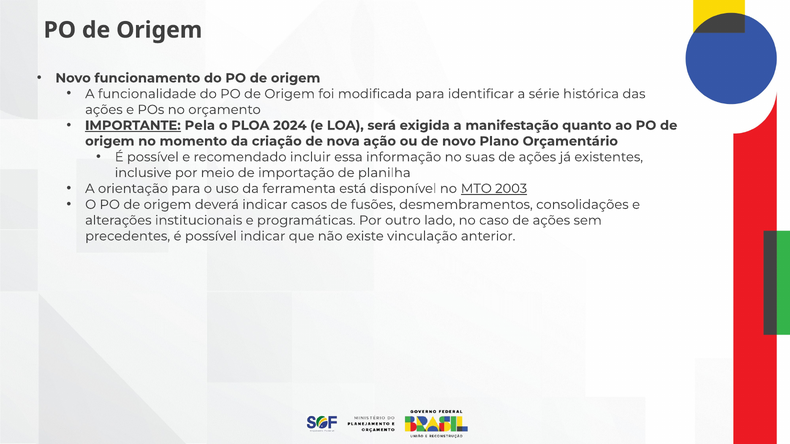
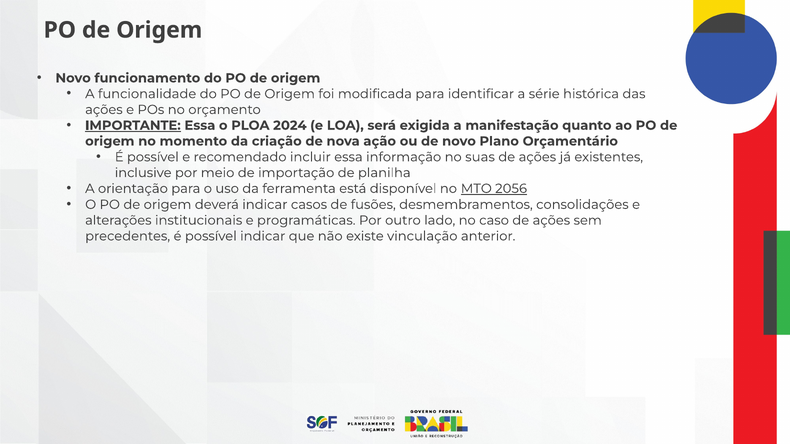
IMPORTANTE Pela: Pela -> Essa (200, 126)
2003: 2003 -> 2056 (511, 189)
